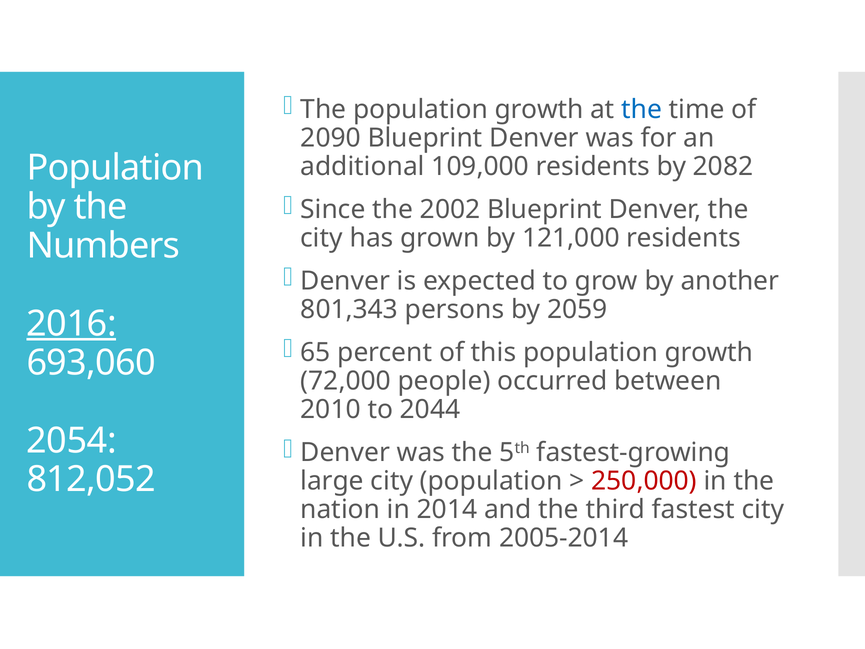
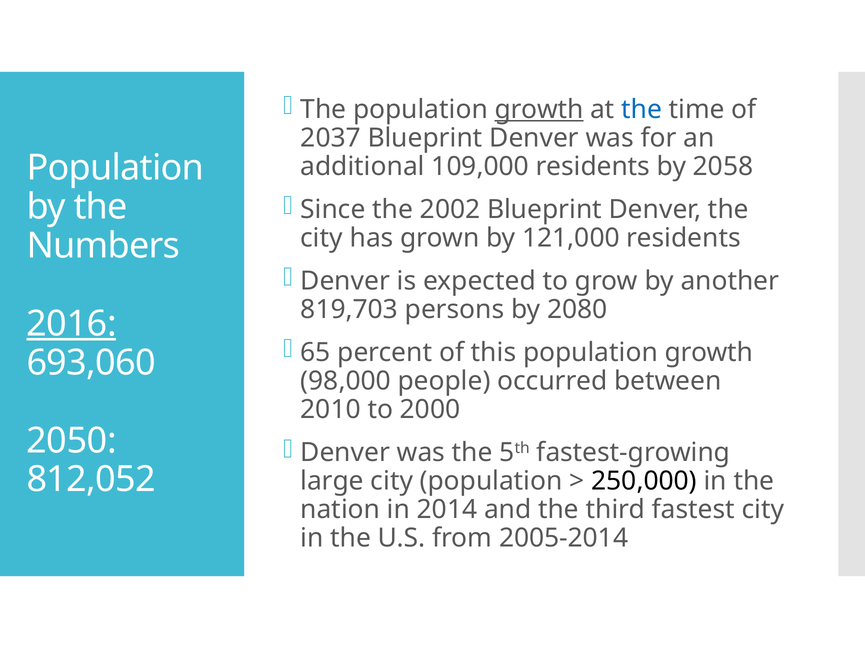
growth underline: none -> present (539, 109)
2090: 2090 -> 2037 (331, 138)
2082: 2082 -> 2058 (723, 166)
801,343: 801,343 -> 819,703 (349, 309)
2059: 2059 -> 2080 (577, 309)
72,000: 72,000 -> 98,000 (346, 381)
2044: 2044 -> 2000 (430, 409)
2054: 2054 -> 2050 (71, 440)
250,000 colour: red -> black (644, 481)
